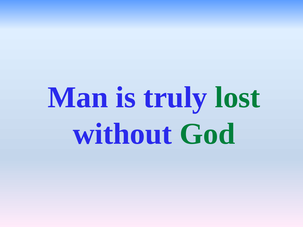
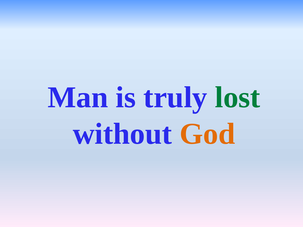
God colour: green -> orange (207, 134)
